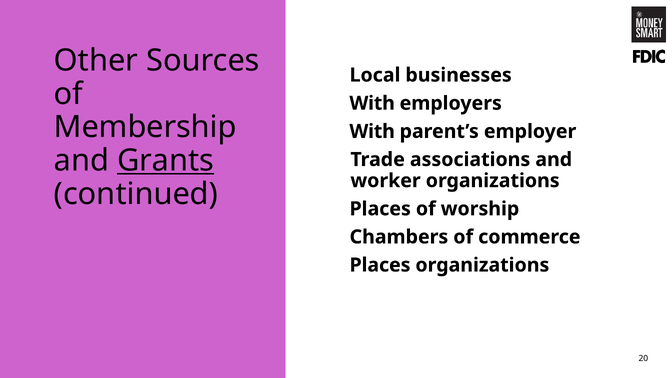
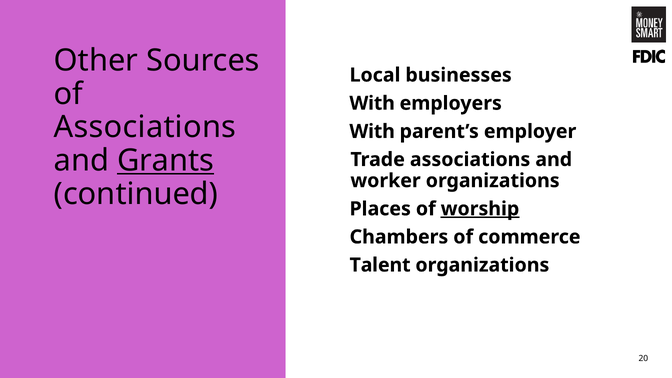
Membership: Membership -> Associations (145, 127)
worship underline: none -> present (480, 209)
Places: Places -> Talent (380, 265)
